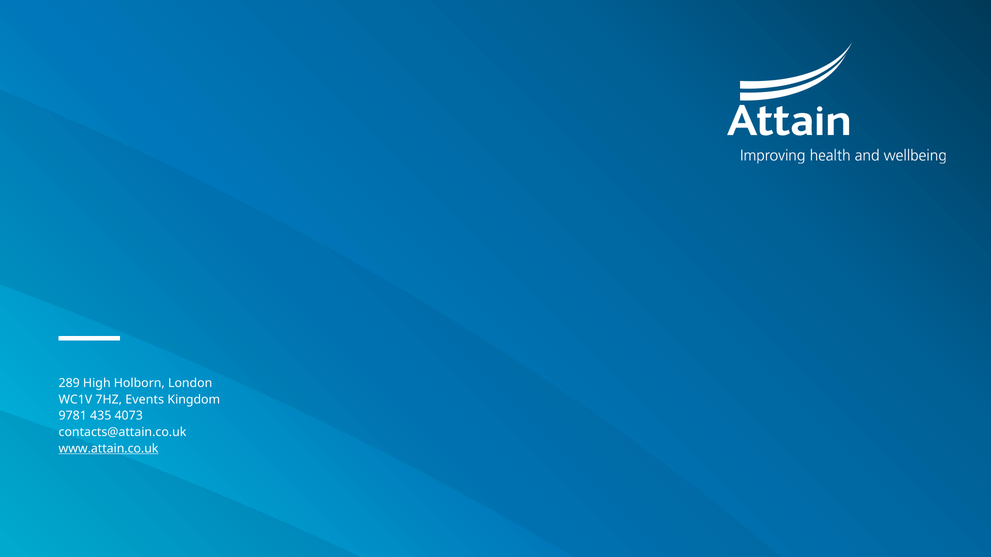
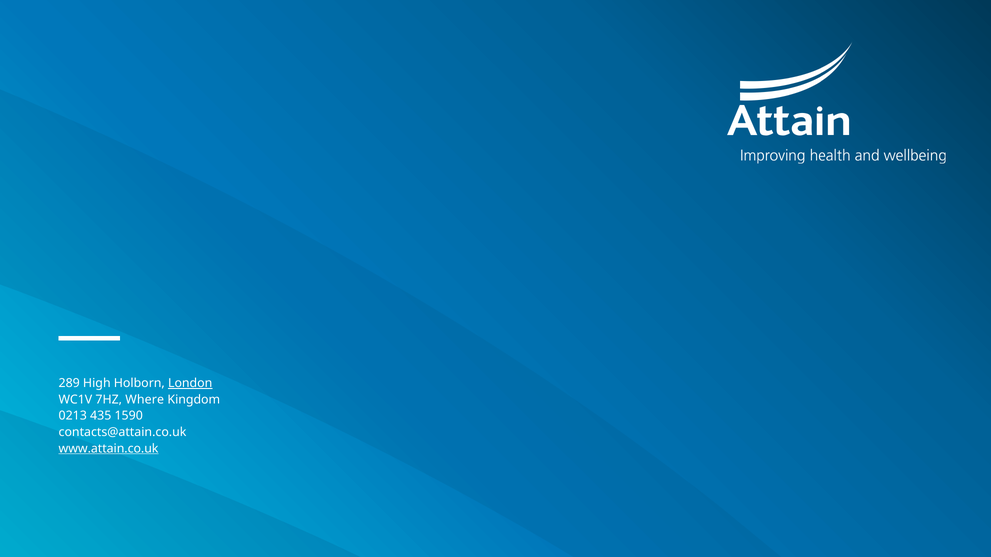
London underline: none -> present (190, 383)
Events: Events -> Where (145, 400)
9781: 9781 -> 0213 (73, 416)
4073: 4073 -> 1590 (129, 416)
